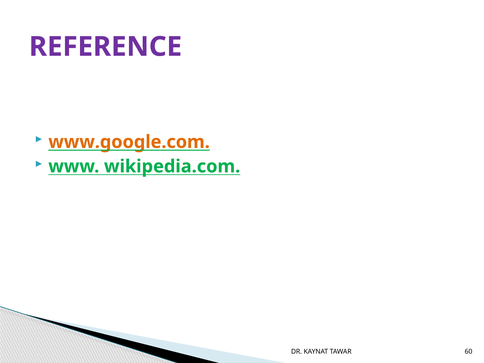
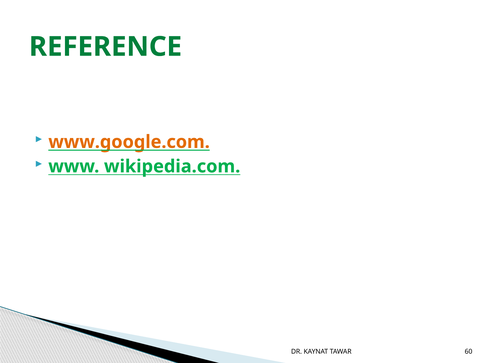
REFERENCE colour: purple -> green (105, 47)
